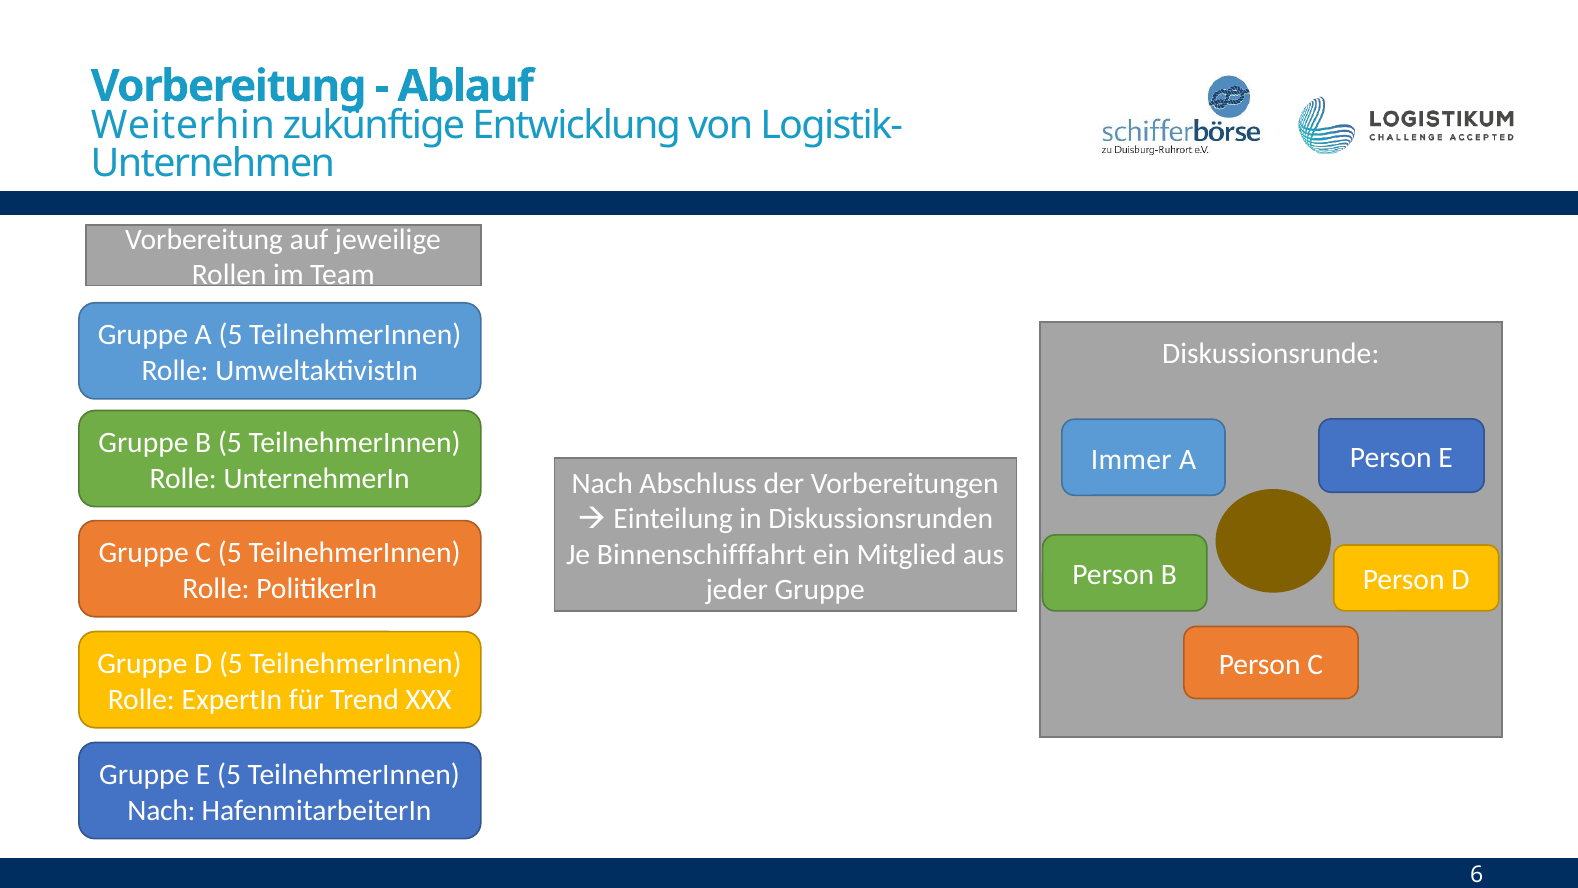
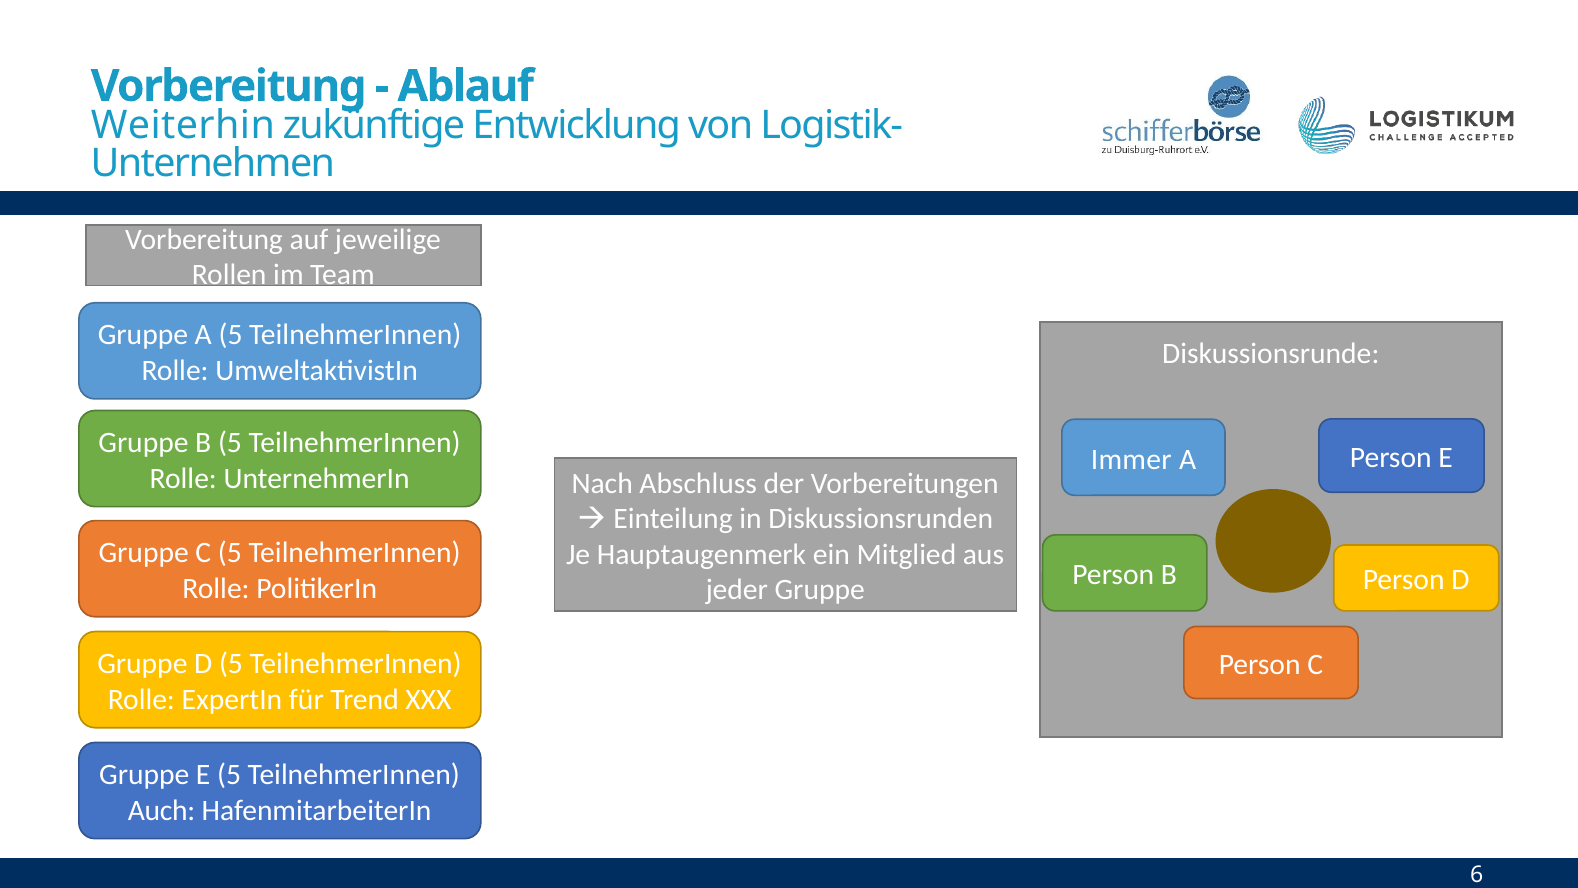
Binnenschifffahrt: Binnenschifffahrt -> Hauptaugenmerk (702, 554)
Nach: Nach -> Auch (161, 810)
